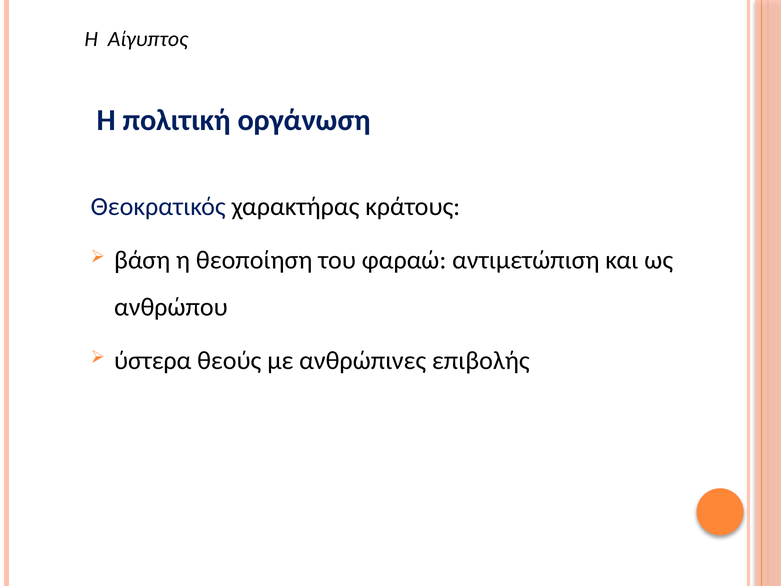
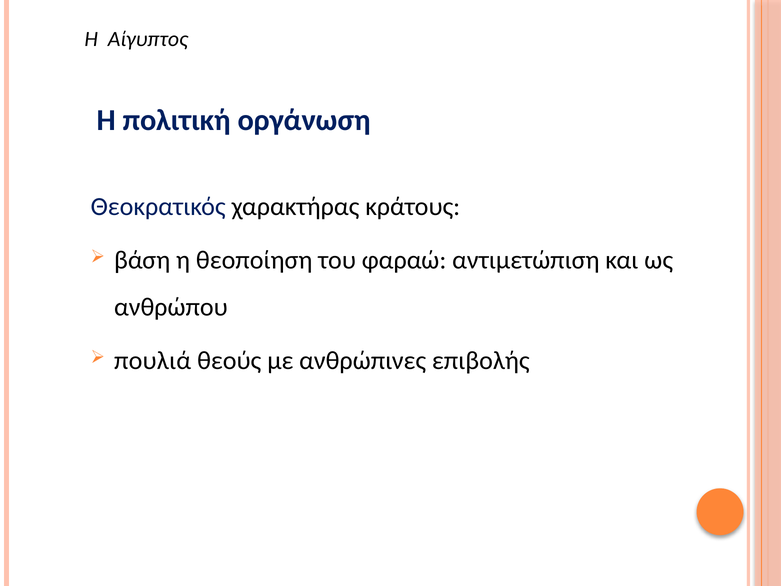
ύστερα: ύστερα -> πουλιά (153, 360)
